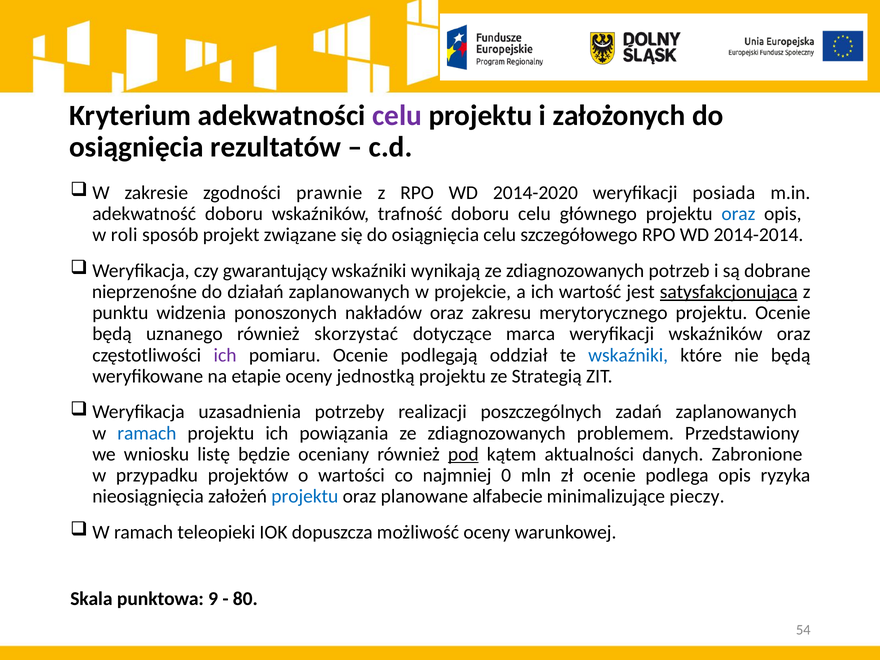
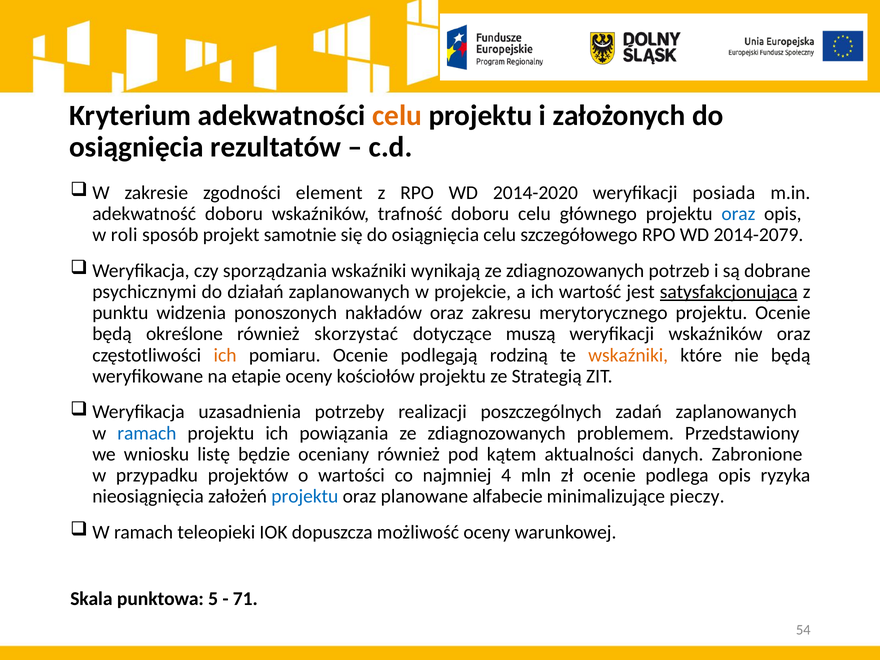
celu colour: purple -> orange (397, 115)
prawnie: prawnie -> element (329, 193)
związane: związane -> samotnie (300, 235)
2014-2014: 2014-2014 -> 2014-2079 (758, 235)
gwarantujący: gwarantujący -> sporządzania (275, 271)
nieprzenośne: nieprzenośne -> psychicznymi (144, 292)
uznanego: uznanego -> określone (184, 334)
marca: marca -> muszą (531, 334)
ich colour: purple -> orange (225, 355)
oddział: oddział -> rodziną (519, 355)
wskaźniki colour: blue -> orange (628, 355)
jednostką: jednostką -> kościołów (376, 376)
pod underline: present -> none (463, 454)
0: 0 -> 4 (506, 475)
9: 9 -> 5 (213, 599)
80: 80 -> 71 (245, 599)
